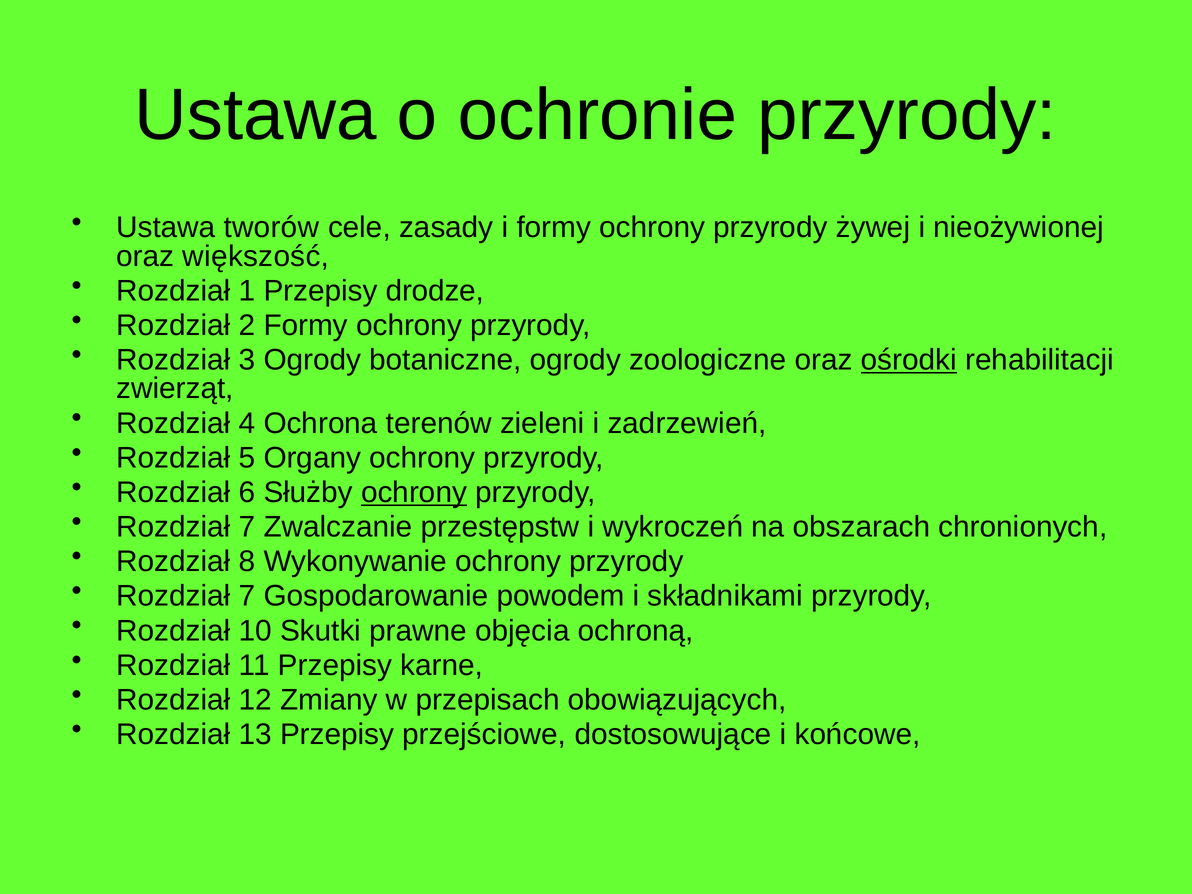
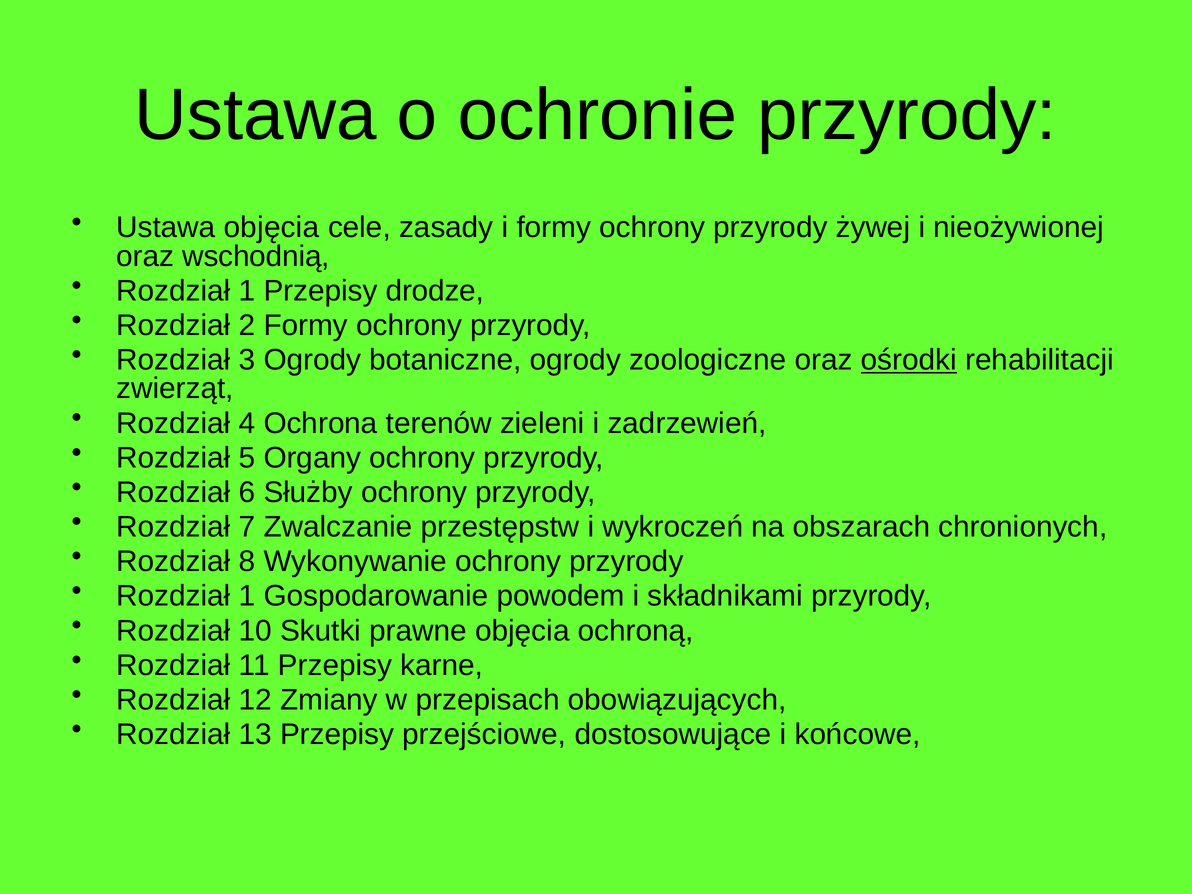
Ustawa tworów: tworów -> objęcia (272, 228)
większość: większość -> wschodnią (256, 256)
ochrony underline: present -> none (414, 492)
7: 7 -> 1 (247, 596)
